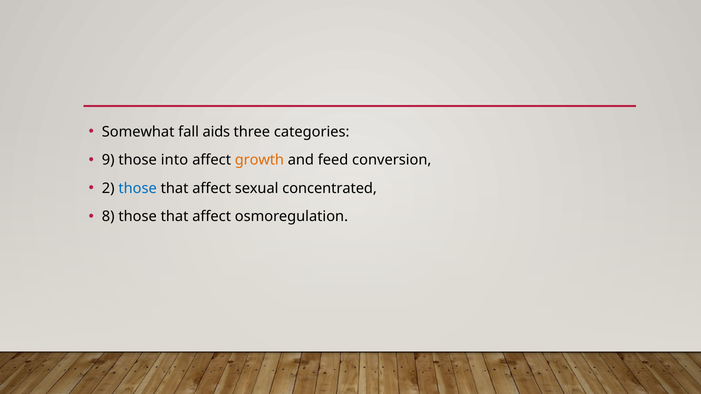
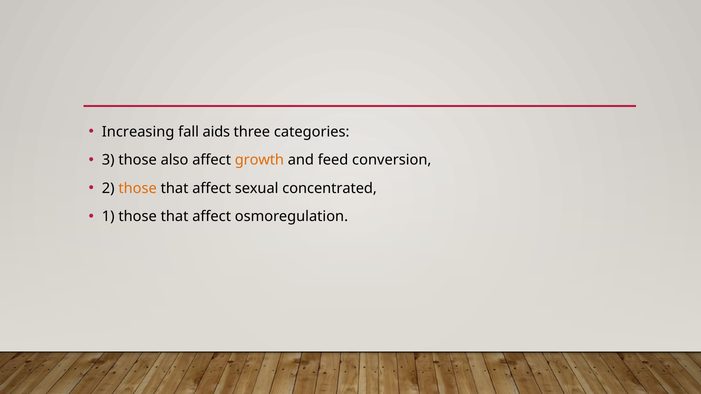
Somewhat: Somewhat -> Increasing (138, 132)
9: 9 -> 3 (108, 160)
into: into -> also (175, 160)
those colour: blue -> orange (138, 188)
8: 8 -> 1 (108, 217)
